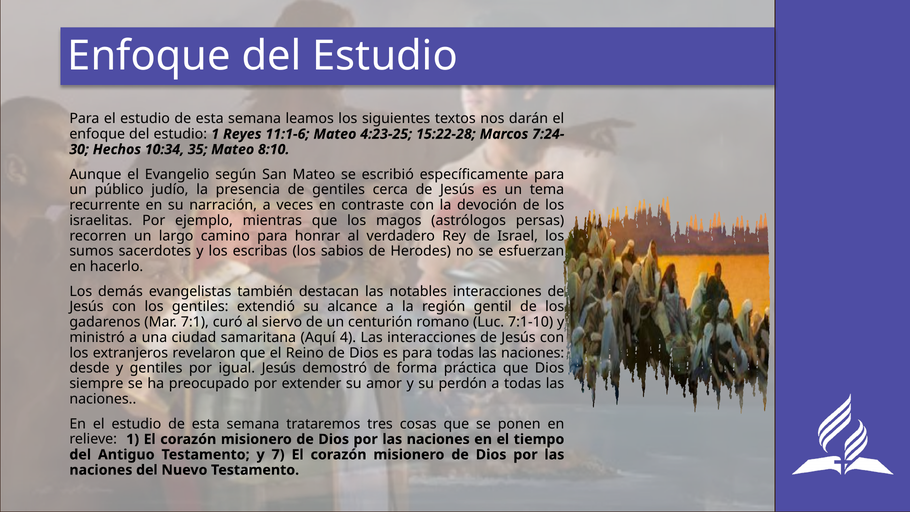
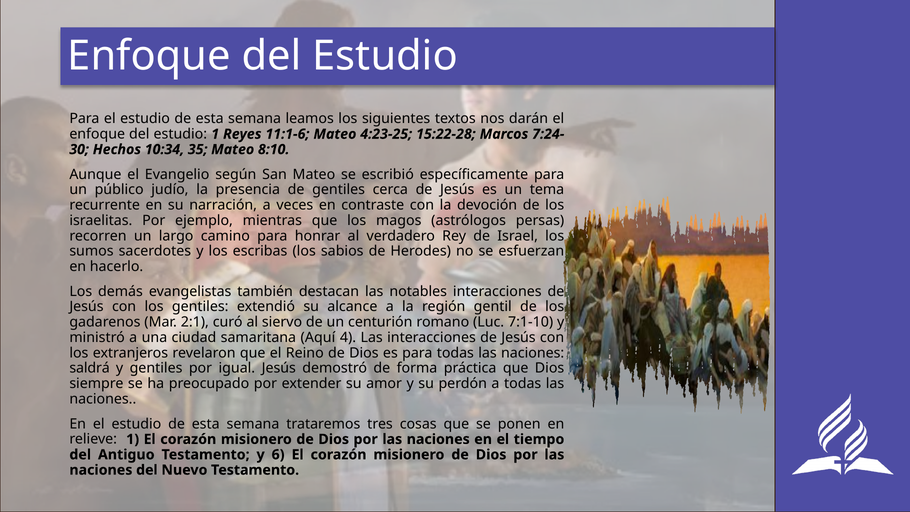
7:1: 7:1 -> 2:1 (195, 322)
desde: desde -> saldrá (90, 368)
7: 7 -> 6 (278, 455)
